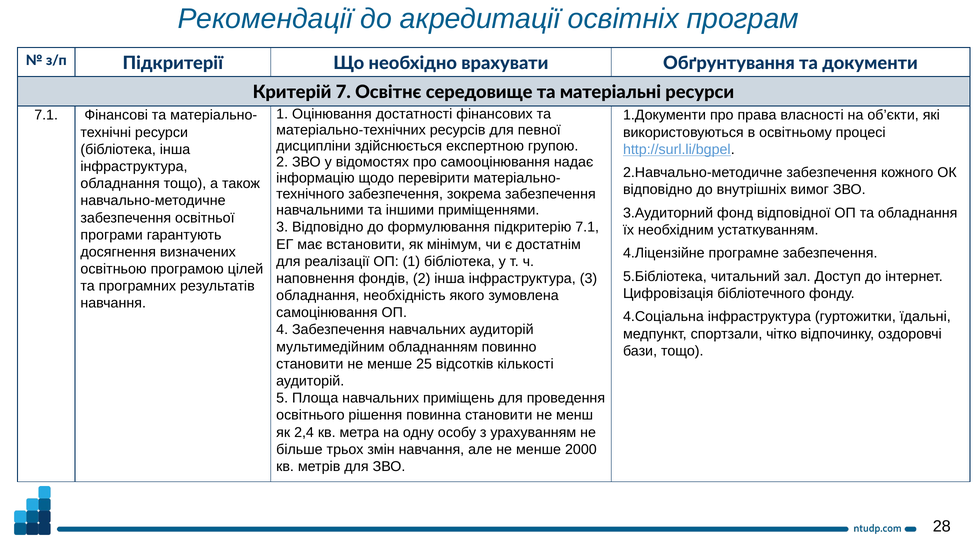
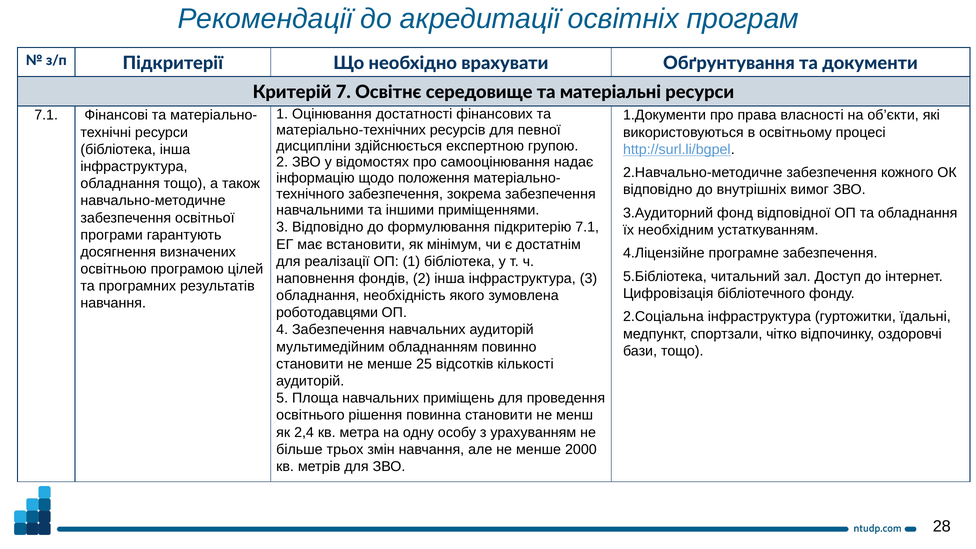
перевірити: перевірити -> положення (434, 178)
самоцінювання: самоцінювання -> роботодавцями (327, 313)
4.Соціальна: 4.Соціальна -> 2.Соціальна (663, 317)
